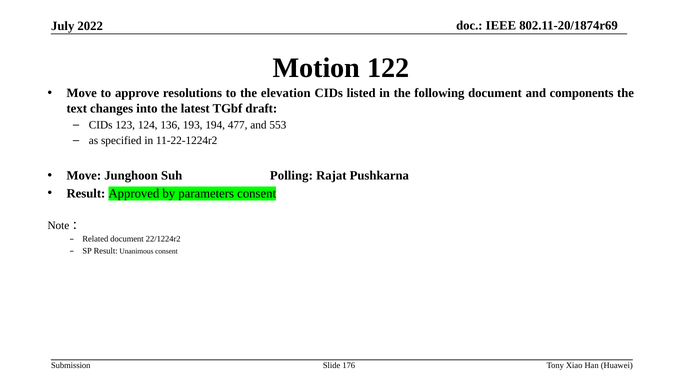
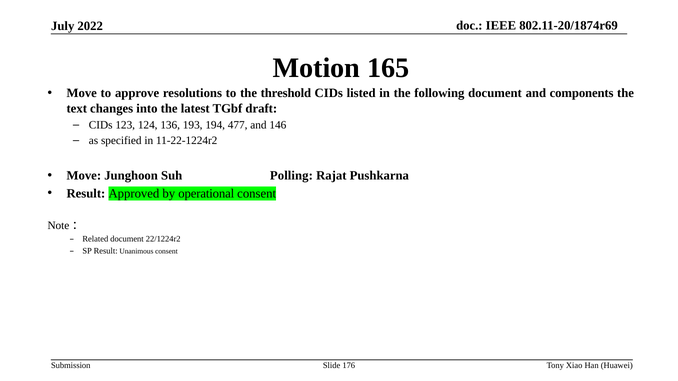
122: 122 -> 165 (388, 68)
elevation: elevation -> threshold (286, 93)
553: 553 -> 146 (278, 125)
parameters: parameters -> operational (206, 194)
